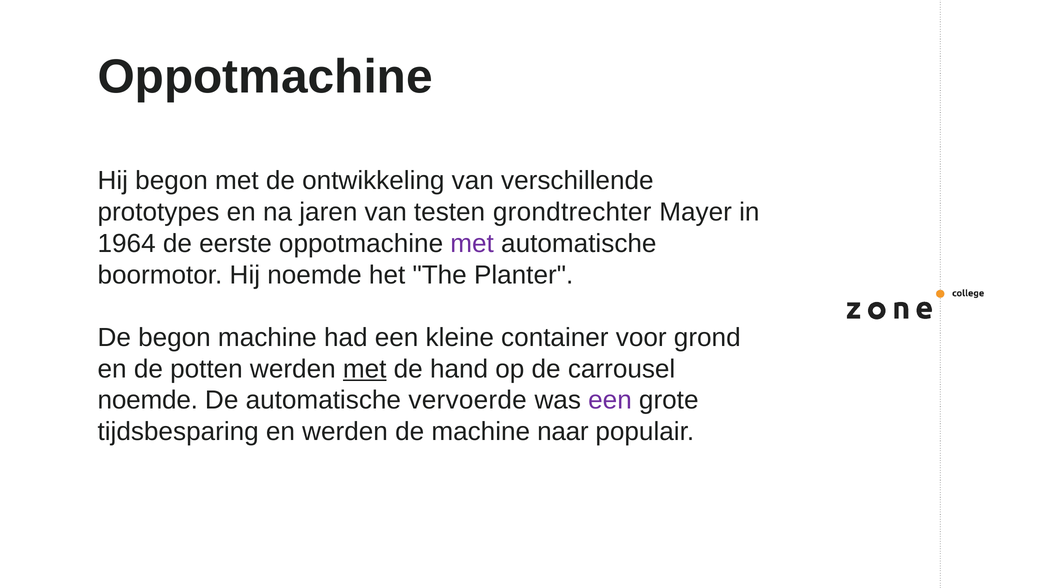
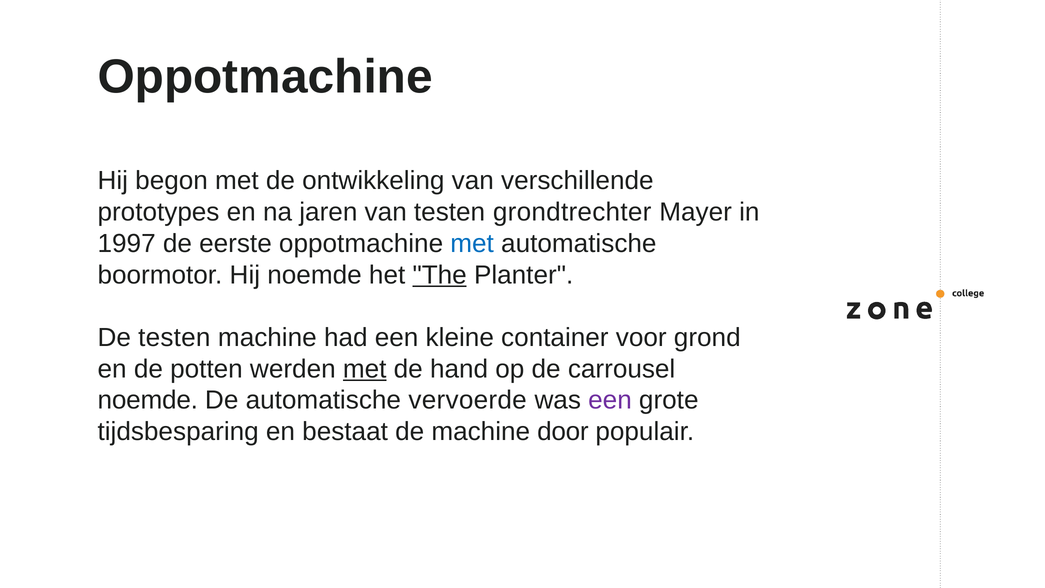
1964: 1964 -> 1997 (127, 243)
met colour: purple -> blue (472, 243)
The underline: none -> present (440, 275)
De begon: begon -> testen (174, 338)
en werden: werden -> bestaat (345, 432)
naar: naar -> door (563, 432)
